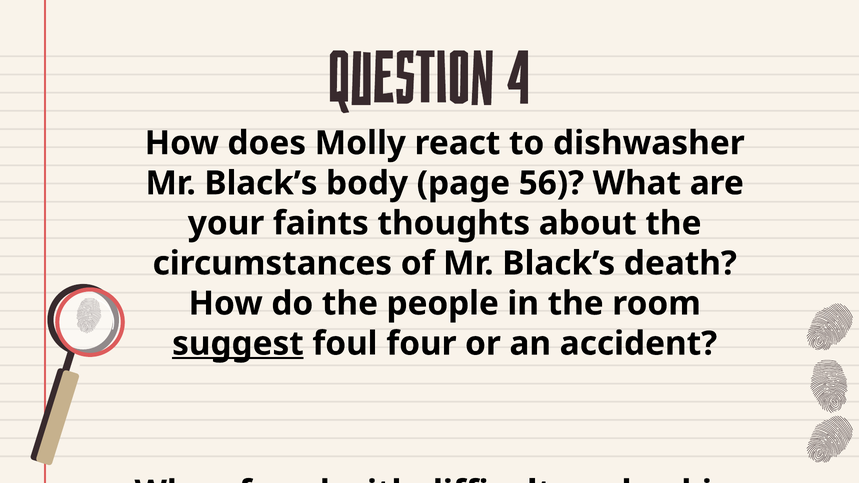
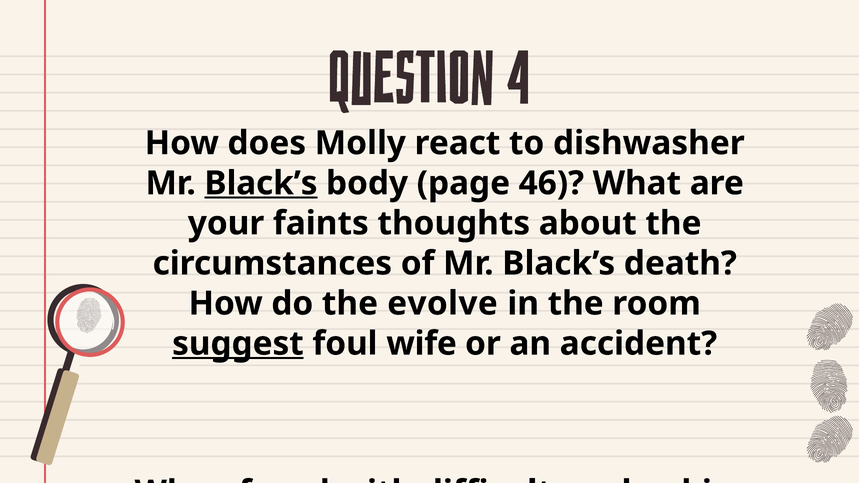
Black’s underline: none -> present (261, 183)
56: 56 -> 46 (551, 183)
the people: people -> evolve (442, 304)
four: four -> wife (422, 344)
